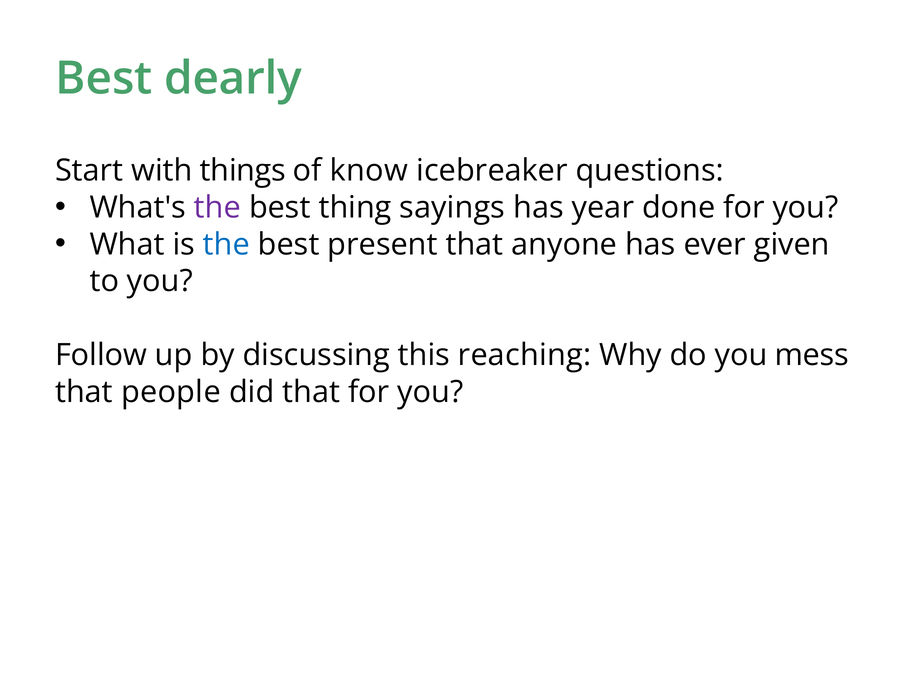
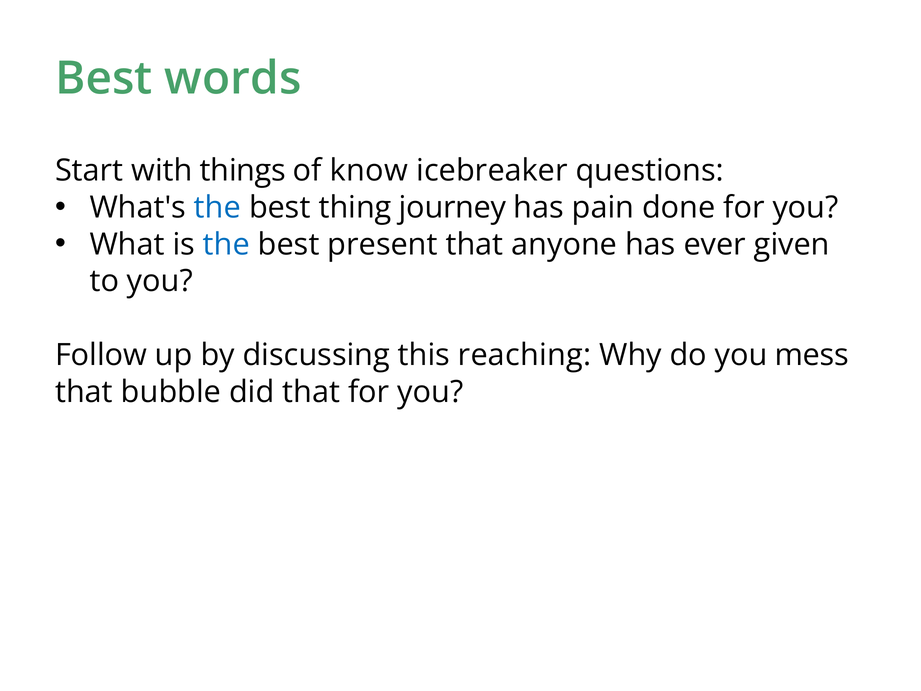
dearly: dearly -> words (233, 78)
the colour: purple -> blue (217, 208)
sayings: sayings -> journey (452, 208)
year: year -> pain (603, 208)
people: people -> bubble (171, 392)
